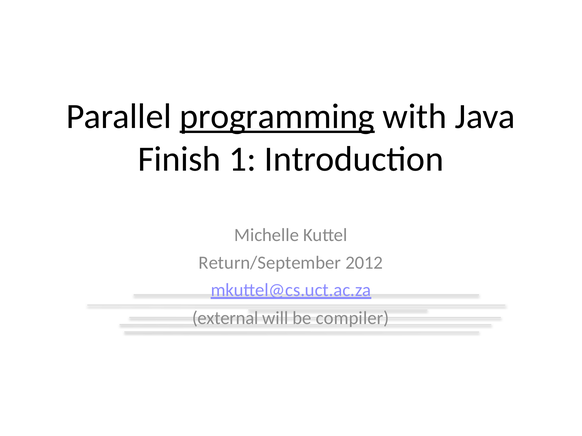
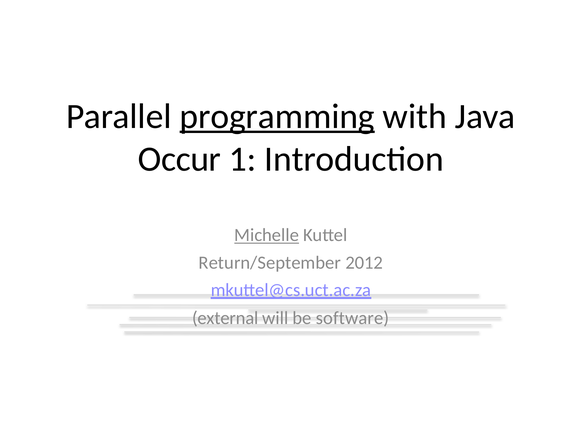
Finish: Finish -> Occur (179, 159)
Michelle underline: none -> present (267, 235)
compiler: compiler -> software (352, 318)
